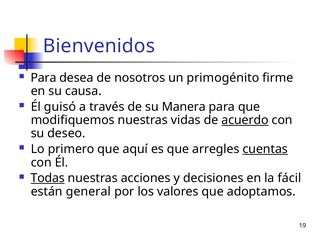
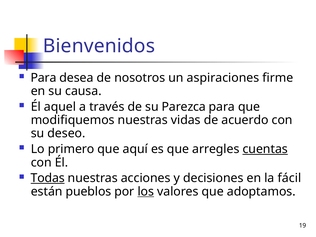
primogénito: primogénito -> aspiraciones (223, 78)
guisó: guisó -> aquel (60, 107)
Manera: Manera -> Parezca (184, 107)
acuerdo underline: present -> none (245, 120)
general: general -> pueblos (88, 191)
los underline: none -> present (146, 191)
